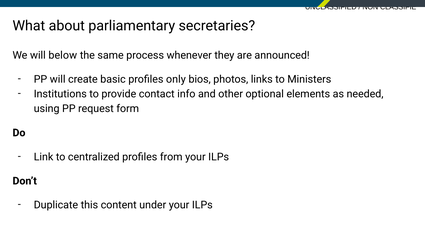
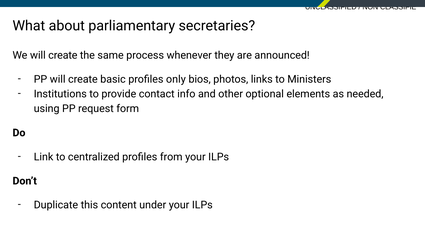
We will below: below -> create (63, 55)
